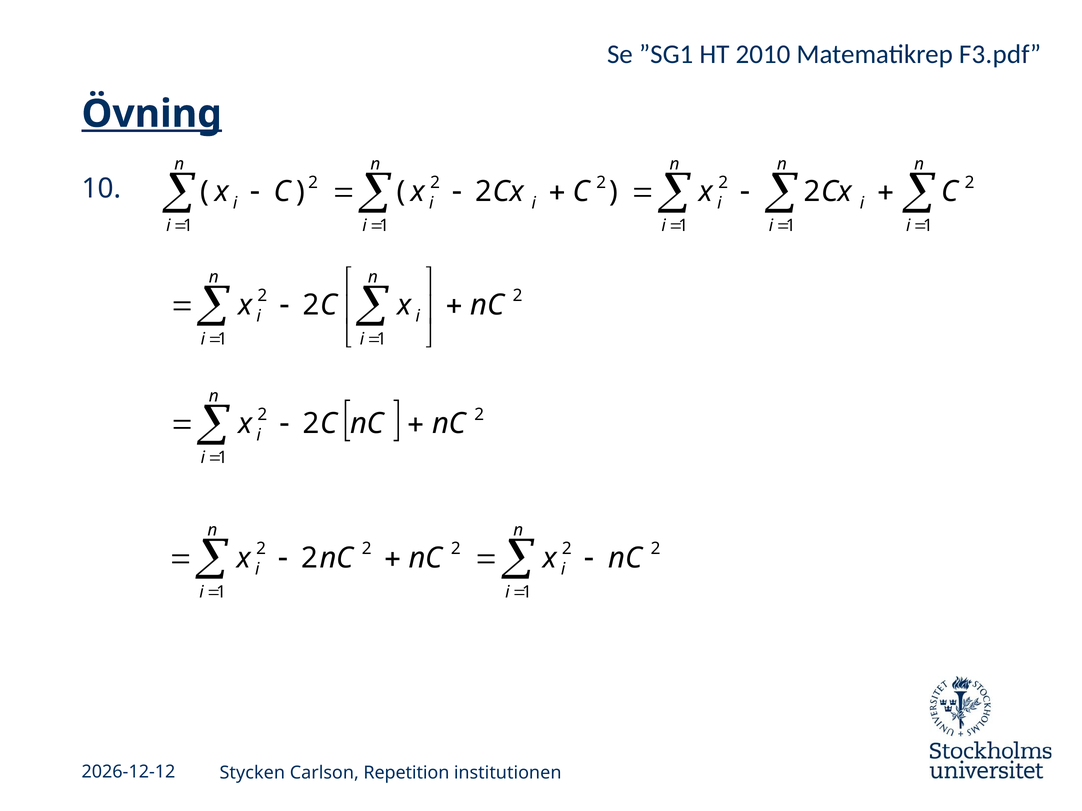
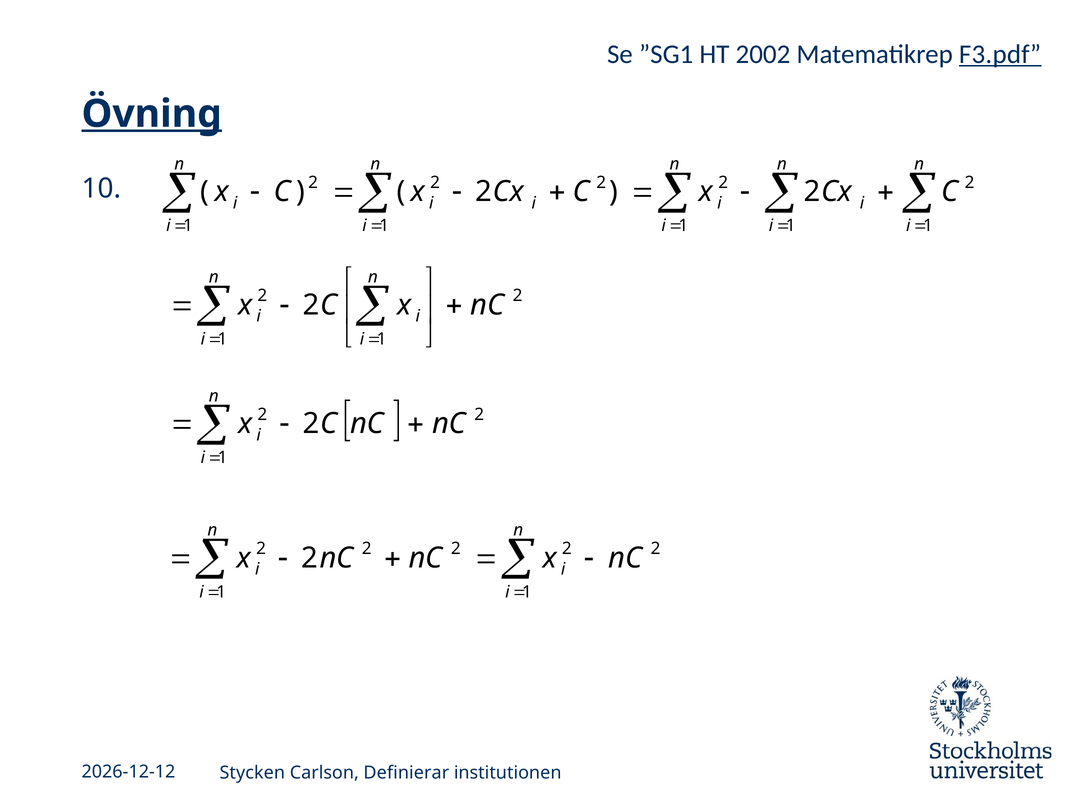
2010: 2010 -> 2002 (763, 54)
F3.pdf underline: none -> present (1000, 54)
Repetition: Repetition -> Definierar (406, 773)
